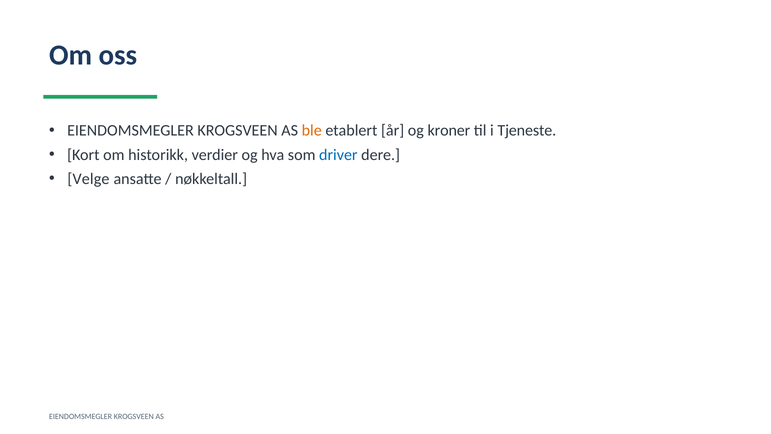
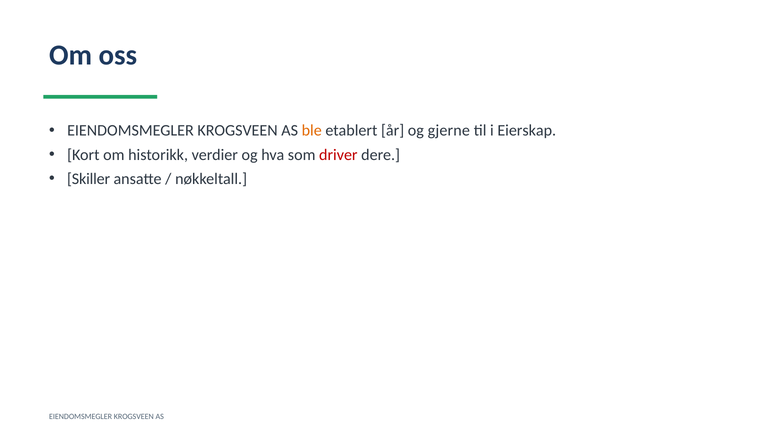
kroner: kroner -> gjerne (449, 131)
Tjeneste: Tjeneste -> Eierskap (527, 131)
driver colour: blue -> red (338, 155)
Velge: Velge -> Skiller (89, 179)
